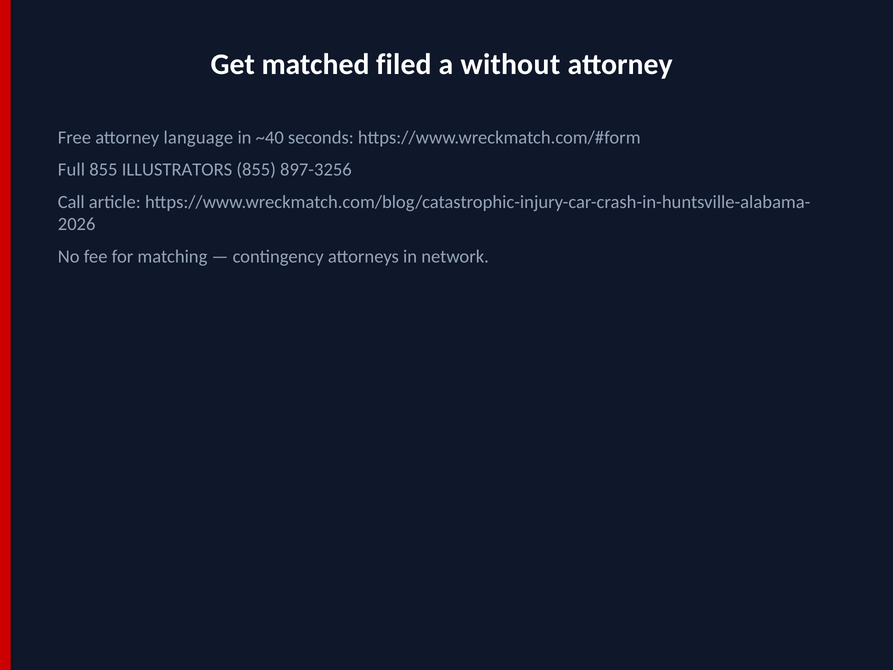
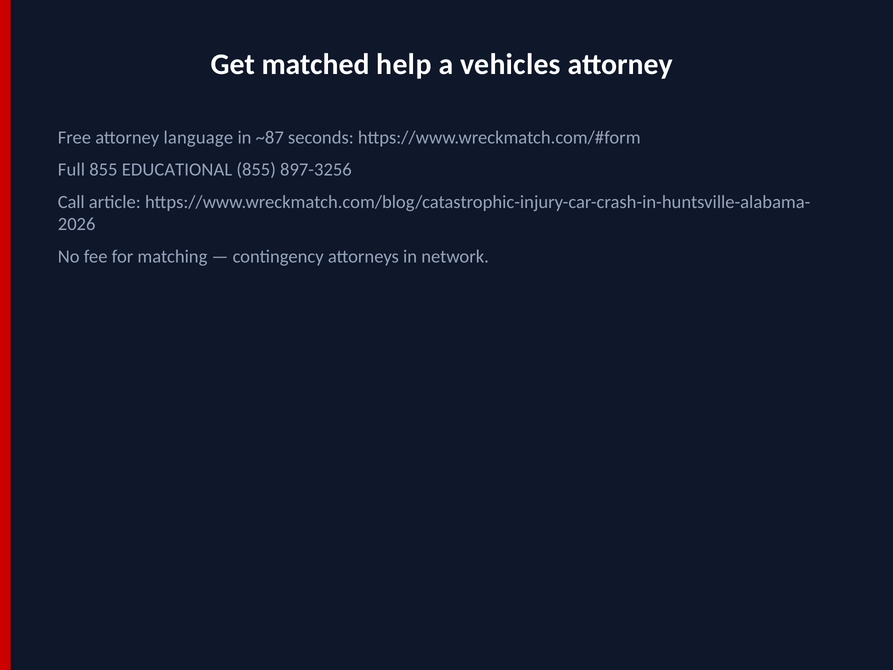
filed: filed -> help (404, 64)
without: without -> vehicles (510, 64)
~40: ~40 -> ~87 (270, 137)
ILLUSTRATORS: ILLUSTRATORS -> EDUCATIONAL (177, 170)
